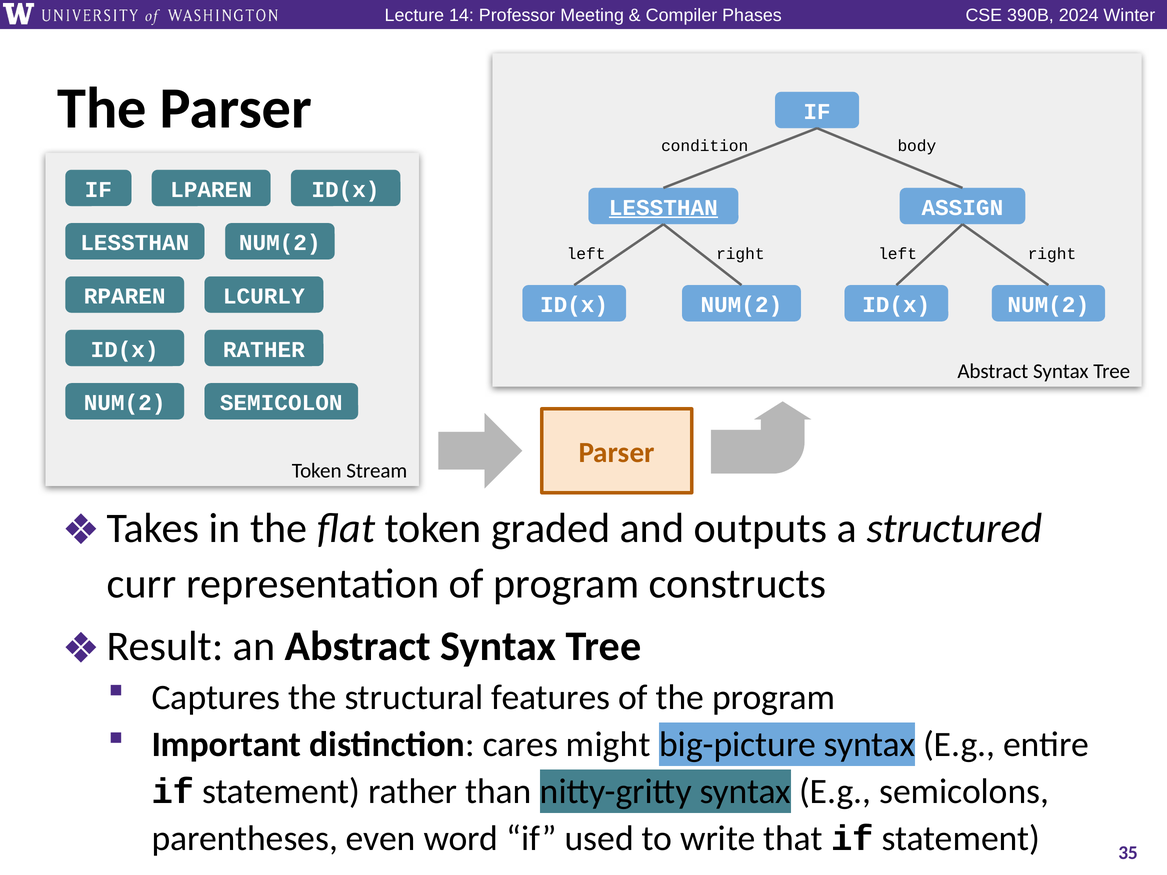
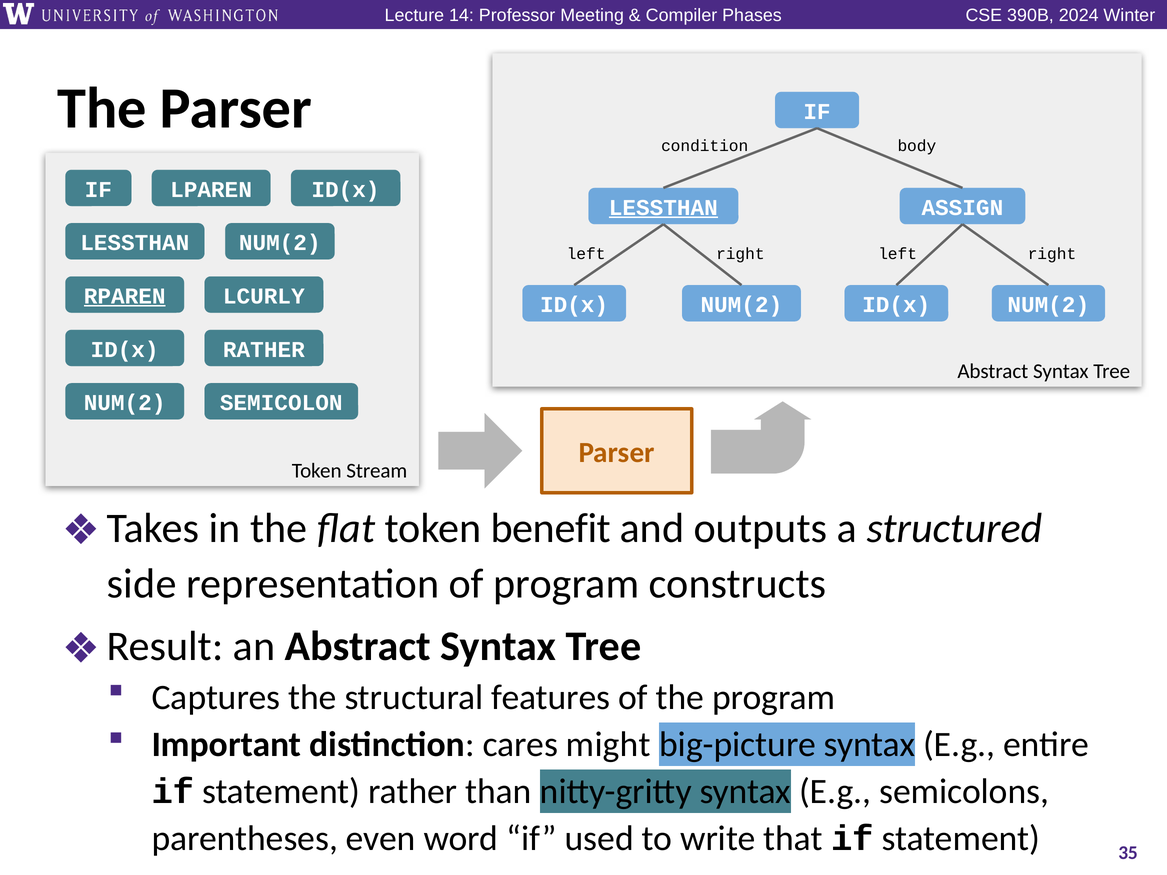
RPAREN underline: none -> present (125, 296)
graded: graded -> benefit (551, 528)
curr: curr -> side (142, 584)
